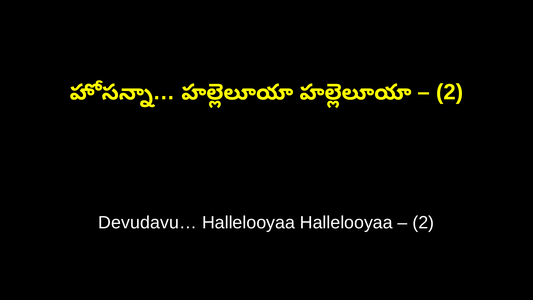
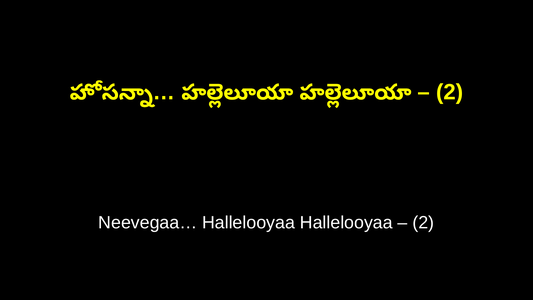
Devudavu…: Devudavu… -> Neevegaa… (148, 222)
